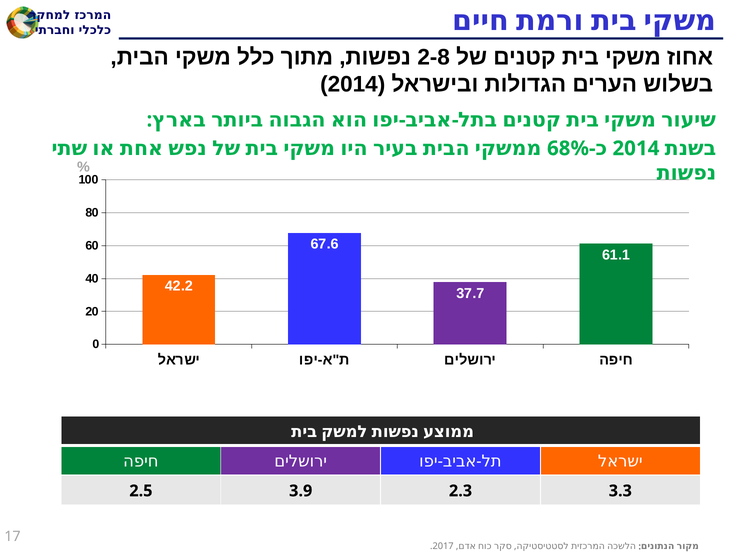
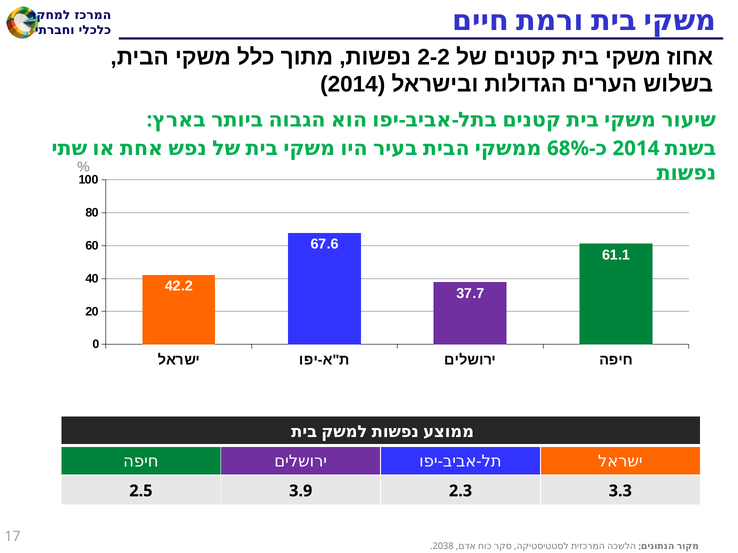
2-8: 2-8 -> 2-2 (434, 57)
2017: 2017 -> 2038 (443, 547)
